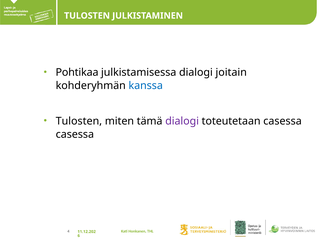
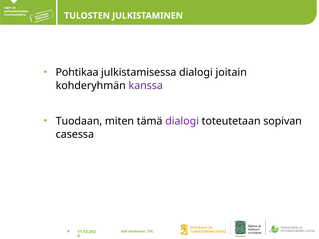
kanssa colour: blue -> purple (146, 86)
Tulosten: Tulosten -> Tuodaan (79, 121)
toteutetaan casessa: casessa -> sopivan (283, 121)
